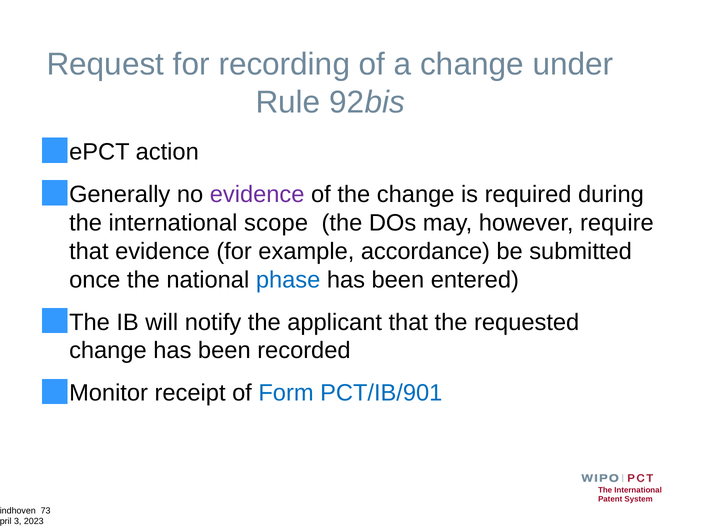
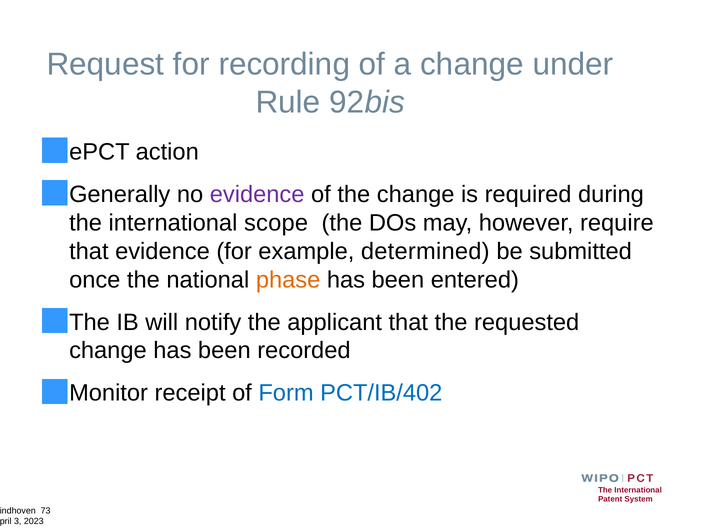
accordance: accordance -> determined (425, 252)
phase colour: blue -> orange (288, 280)
PCT/IB/901: PCT/IB/901 -> PCT/IB/402 (381, 394)
